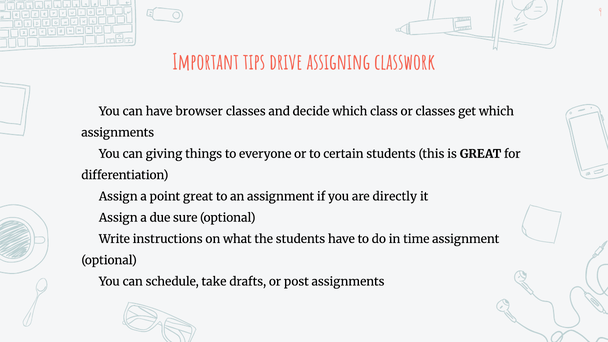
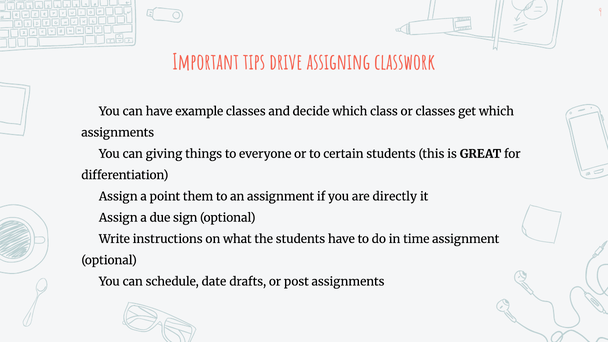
browser: browser -> example (199, 111)
point great: great -> them (198, 197)
sure: sure -> sign (185, 218)
take: take -> date (214, 282)
